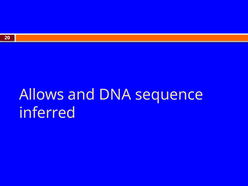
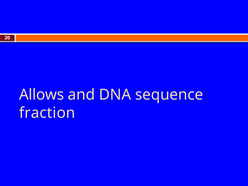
inferred: inferred -> fraction (47, 113)
